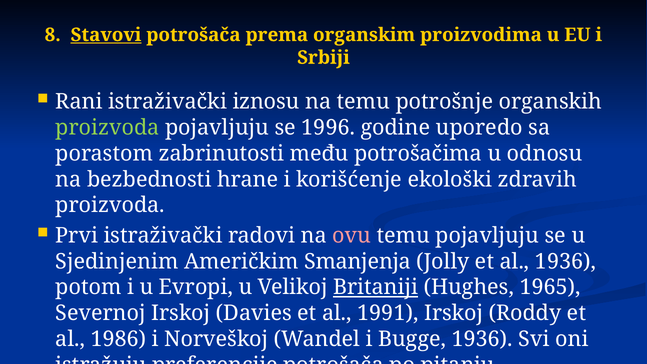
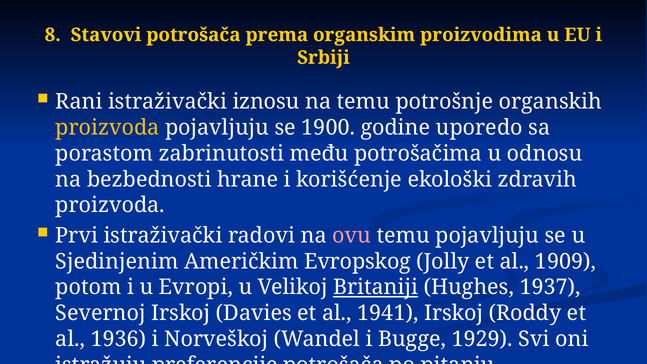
Stavovi underline: present -> none (106, 35)
proizvoda colour: light green -> yellow (107, 128)
1996: 1996 -> 1900 (328, 128)
Smanjenja: Smanjenja -> Evropskog (358, 261)
al 1936: 1936 -> 1909 (566, 261)
1965: 1965 -> 1937 (550, 287)
1991: 1991 -> 1941 (388, 313)
1986: 1986 -> 1936 (118, 339)
Bugge 1936: 1936 -> 1929 (482, 339)
